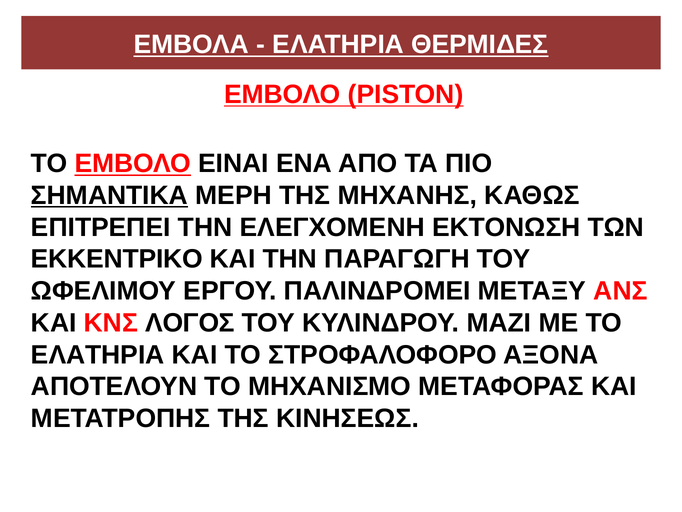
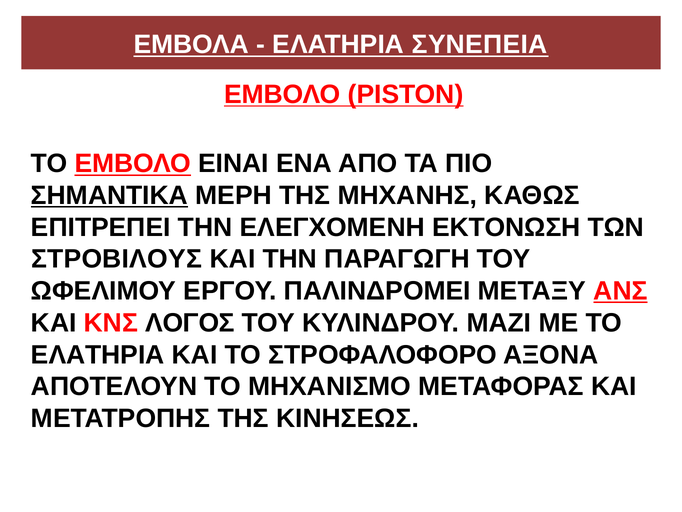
ΘΕΡΜΙΔΕΣ: ΘΕΡΜΙΔΕΣ -> ΣΥΝΕΠΕΙΑ (480, 44)
ΕΚΚΕΝΤΡΙΚΟ: ΕΚΚΕΝΤΡΙΚΟ -> ΣΤΡΟΒΙΛΟΥΣ (117, 259)
ΑΝΣ underline: none -> present (620, 291)
